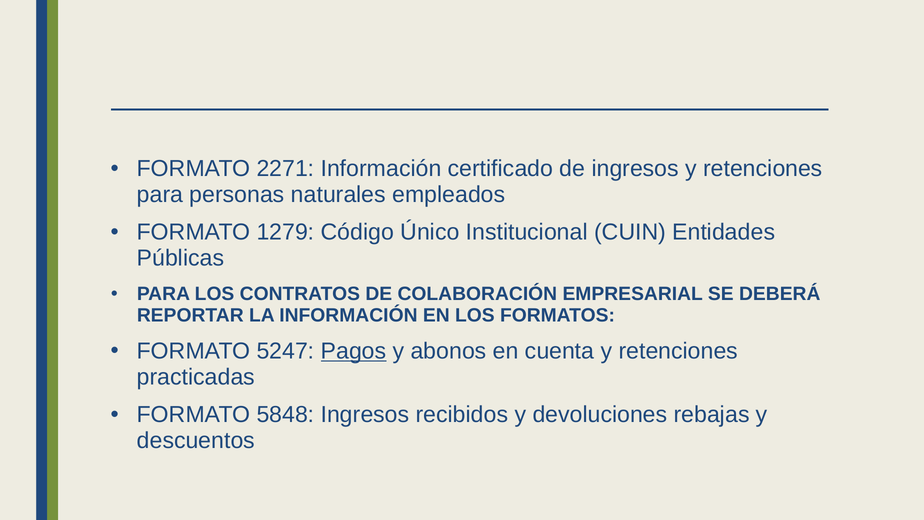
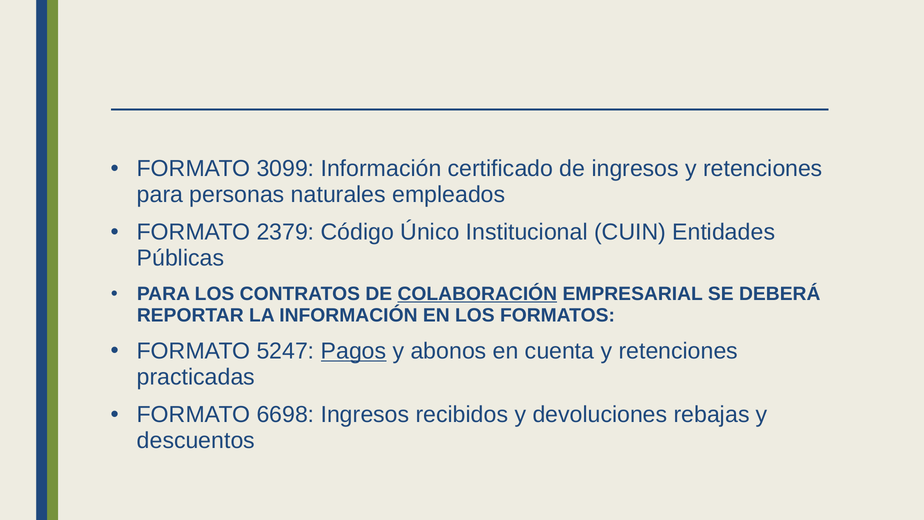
2271: 2271 -> 3099 (285, 168)
1279: 1279 -> 2379 (285, 232)
COLABORACIÓN underline: none -> present (477, 294)
5848: 5848 -> 6698 (285, 415)
